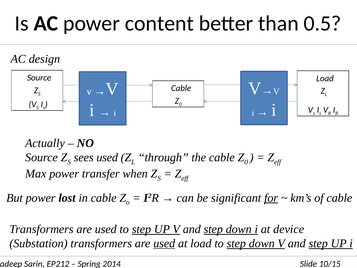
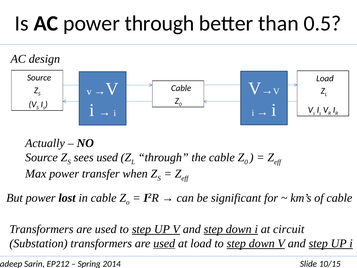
power content: content -> through (160, 23)
for underline: present -> none (271, 198)
device: device -> circuit (289, 229)
